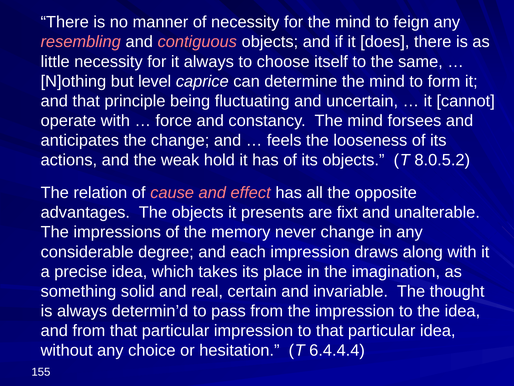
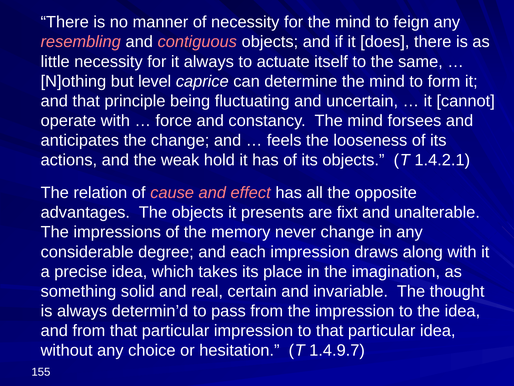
choose: choose -> actuate (283, 62)
8.0.5.2: 8.0.5.2 -> 1.4.2.1 (442, 160)
6.4.4.4: 6.4.4.4 -> 1.4.9.7 (337, 350)
